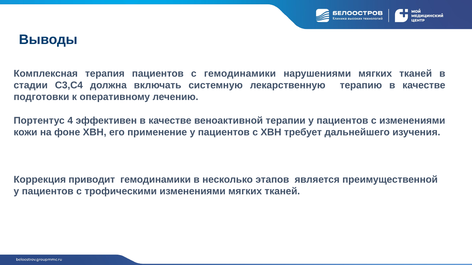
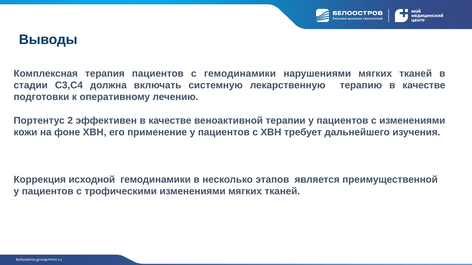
4: 4 -> 2 (70, 121)
приводит: приводит -> исходной (92, 180)
